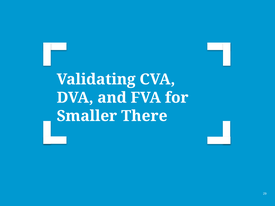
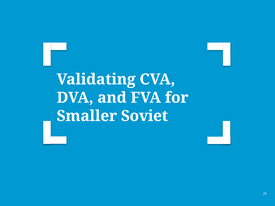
There: There -> Soviet (144, 116)
